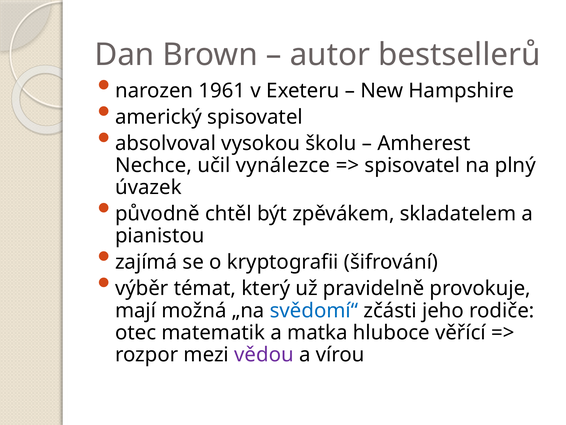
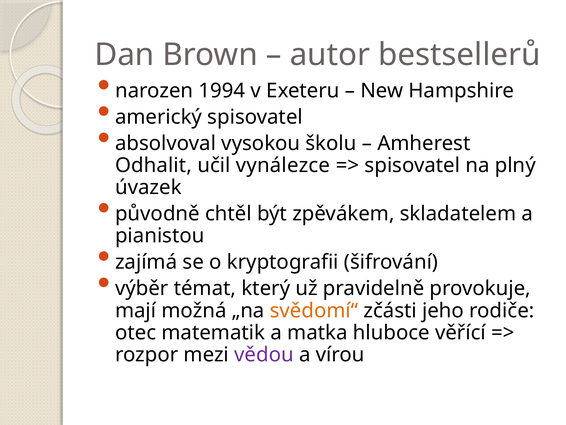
1961: 1961 -> 1994 (222, 91)
Nechce: Nechce -> Odhalit (154, 165)
svědomí“ colour: blue -> orange (314, 310)
